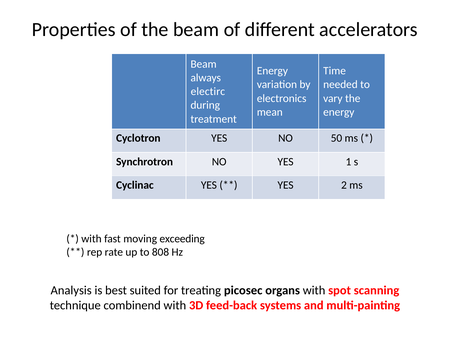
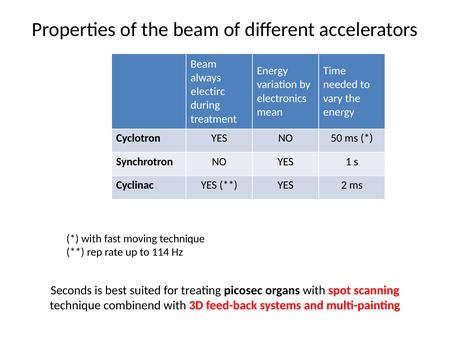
moving exceeding: exceeding -> technique (182, 238)
808: 808 -> 114 (160, 252)
Analysis: Analysis -> Seconds (71, 290)
